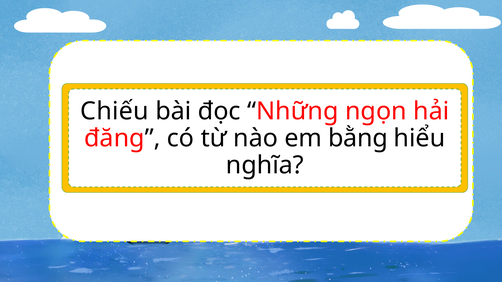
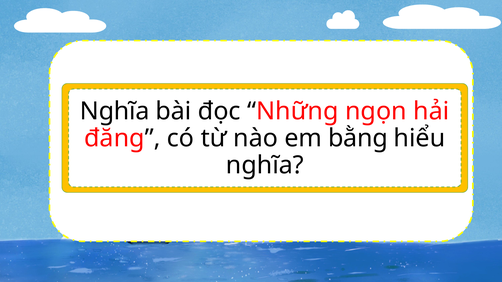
Chiếu: Chiếu -> Nghĩa (115, 111)
